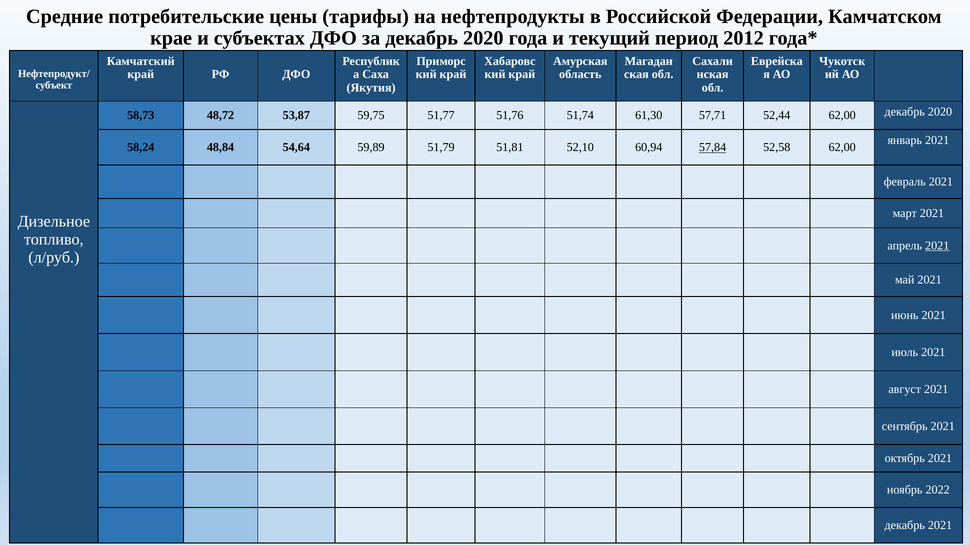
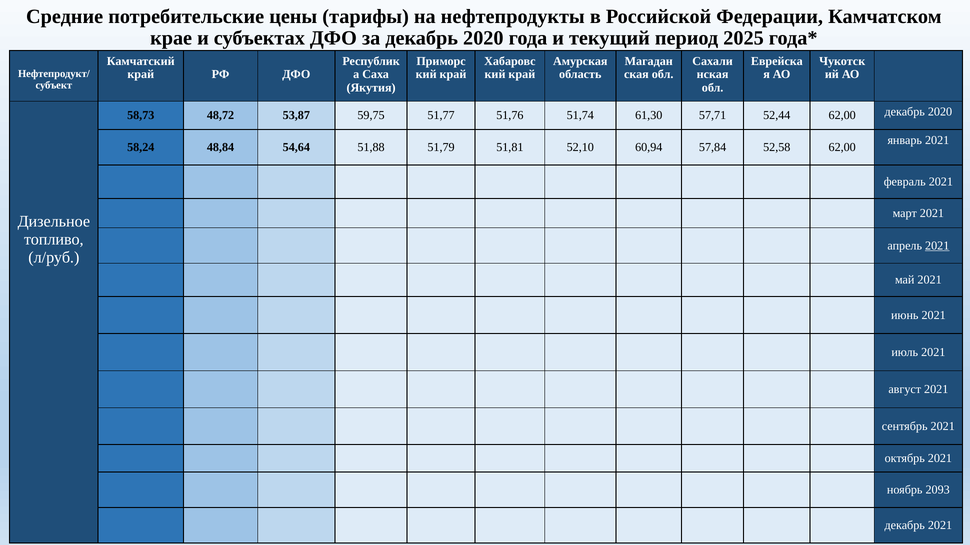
2012: 2012 -> 2025 (744, 38)
59,89: 59,89 -> 51,88 (371, 148)
57,84 underline: present -> none (713, 148)
2022: 2022 -> 2093 (938, 490)
